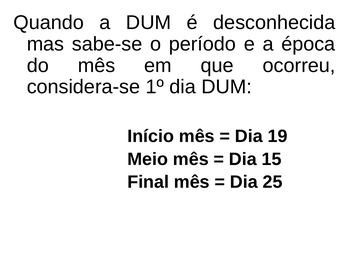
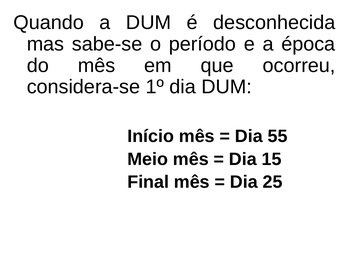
19: 19 -> 55 (278, 136)
